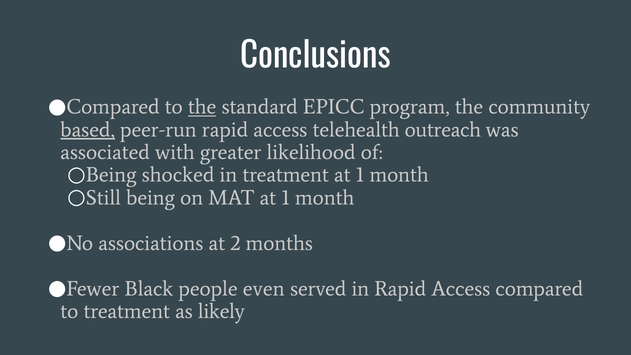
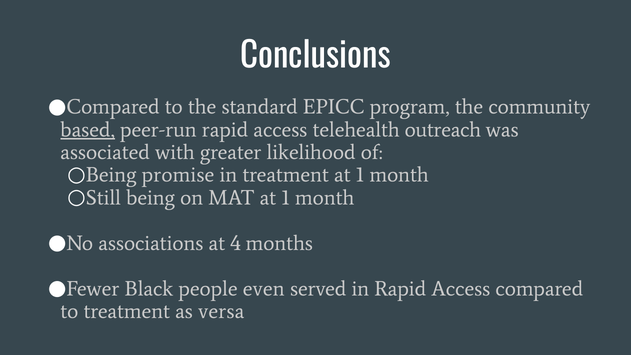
the underline: present -> none (202, 107)
shocked: shocked -> promise (178, 175)
2: 2 -> 4 (236, 243)
likely: likely -> versa (221, 311)
